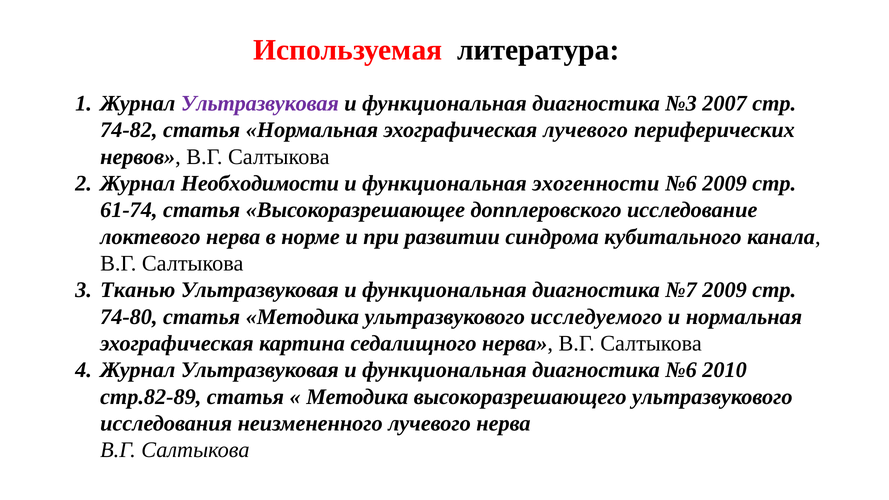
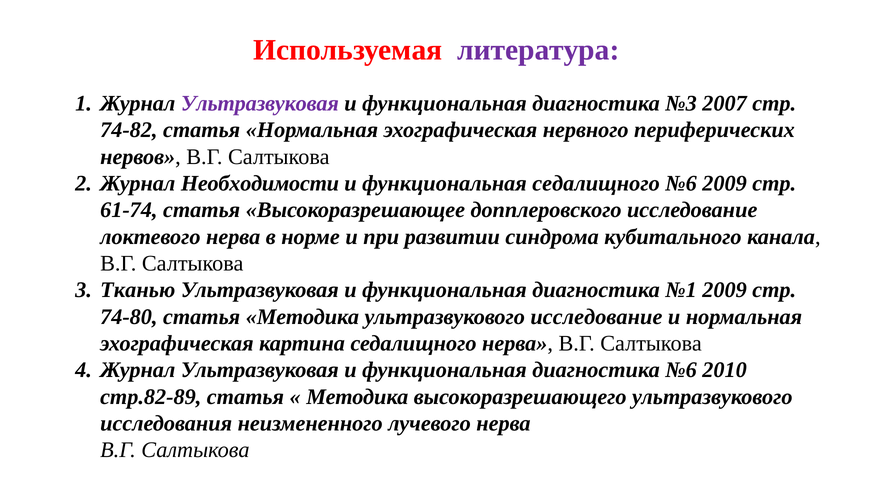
литература colour: black -> purple (538, 50)
эхографическая лучевого: лучевого -> нервного (586, 130)
функциональная эхогенности: эхогенности -> седалищного (596, 183)
№7: №7 -> №1 (681, 290)
ультразвукового исследуемого: исследуемого -> исследование (596, 317)
